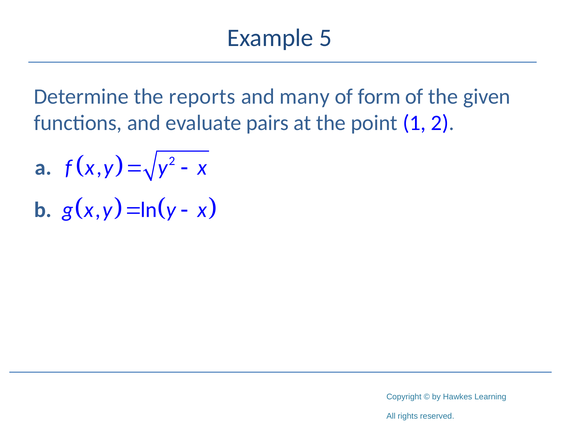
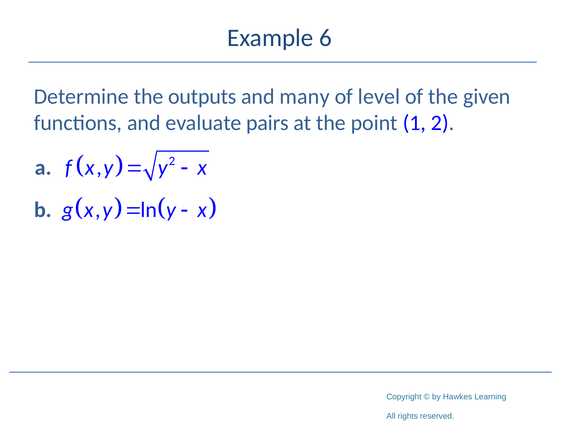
5: 5 -> 6 (326, 38)
reports: reports -> outputs (202, 97)
form: form -> level (379, 97)
